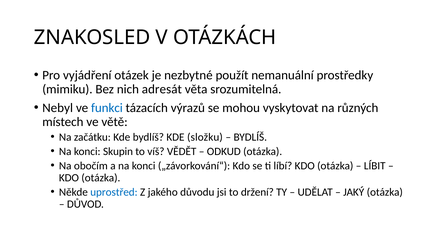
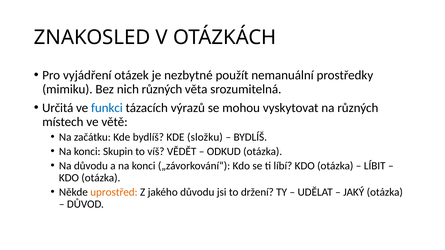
nich adresát: adresát -> různých (162, 89)
Nebyl: Nebyl -> Určitá (58, 108)
Na obočím: obočím -> důvodu (91, 166)
uprostřed colour: blue -> orange (114, 192)
